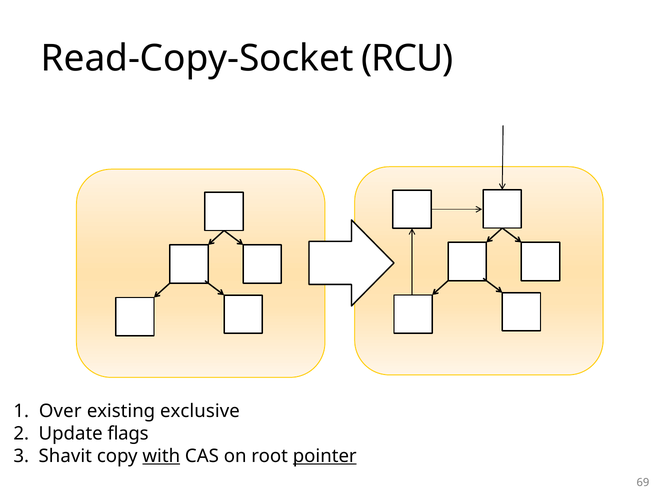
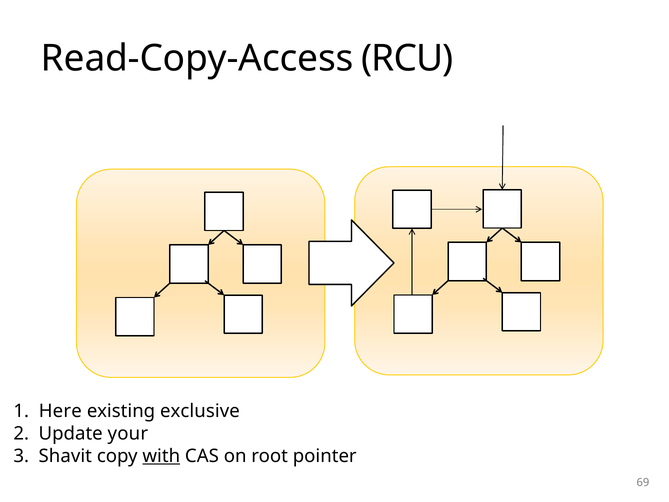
Read-Copy-Socket: Read-Copy-Socket -> Read-Copy-Access (197, 58)
Over: Over -> Here (60, 411)
flags: flags -> your (128, 433)
pointer underline: present -> none (325, 456)
